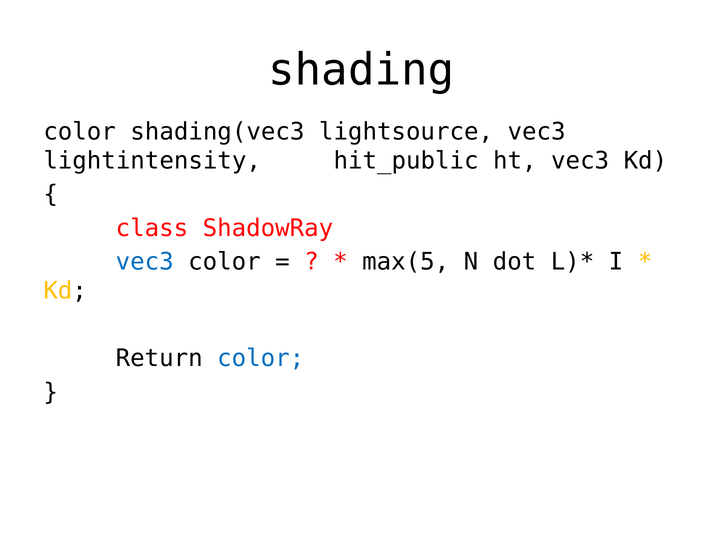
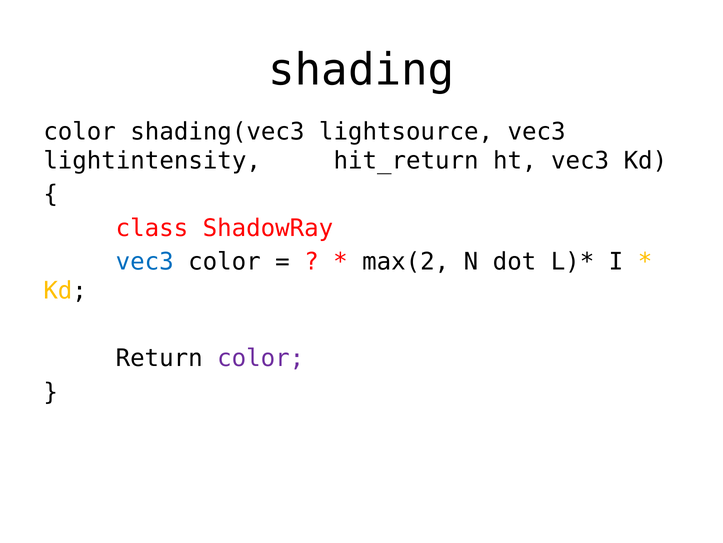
hit_public: hit_public -> hit_return (406, 160)
max(5: max(5 -> max(2 (406, 262)
color colour: blue -> purple (261, 358)
